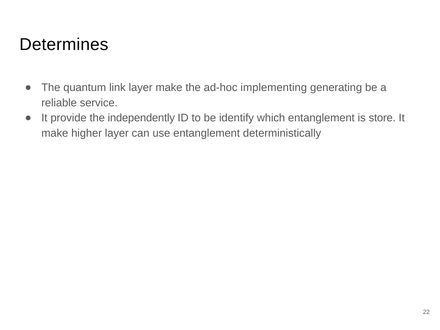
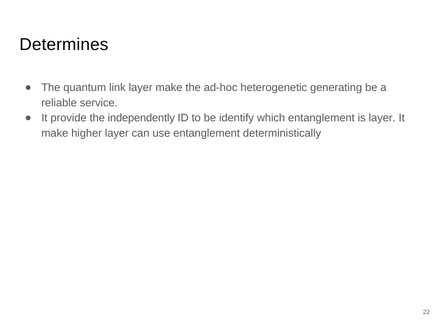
implementing: implementing -> heterogenetic (274, 88)
is store: store -> layer (382, 118)
